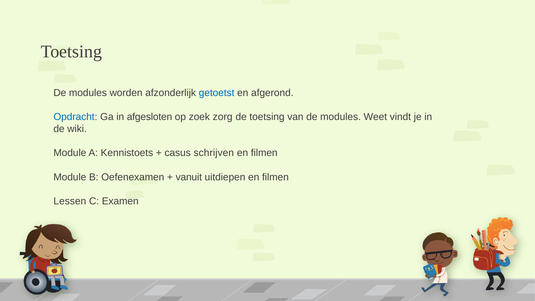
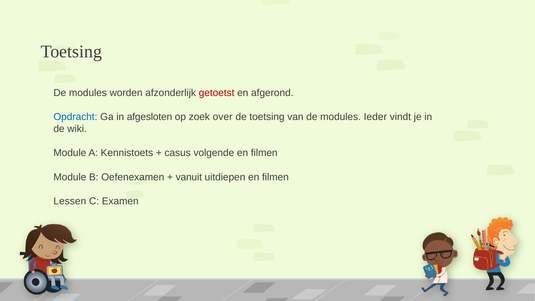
getoetst colour: blue -> red (217, 93)
zorg: zorg -> over (223, 117)
Weet: Weet -> Ieder (375, 117)
schrijven: schrijven -> volgende (214, 153)
